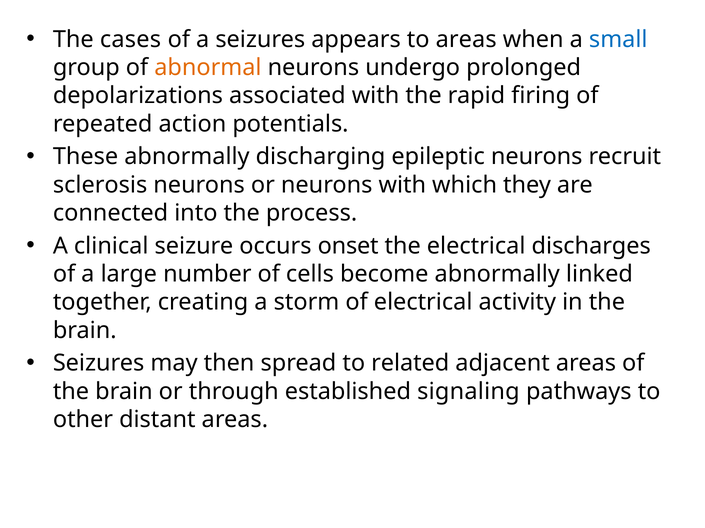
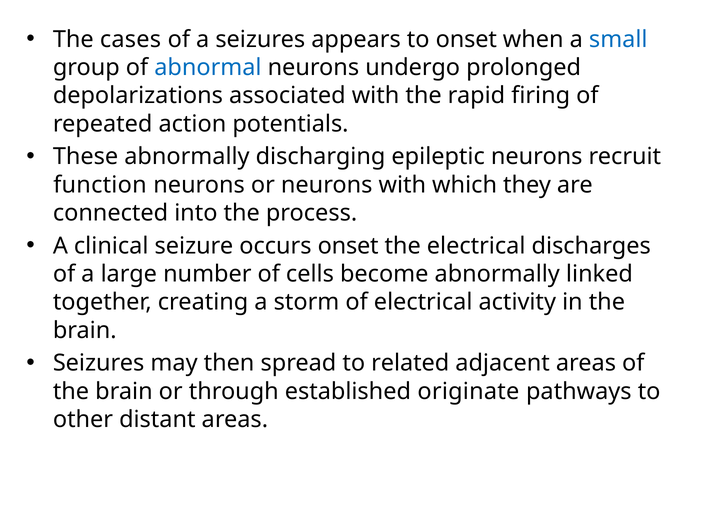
to areas: areas -> onset (466, 39)
abnormal colour: orange -> blue (208, 68)
sclerosis: sclerosis -> function (100, 185)
signaling: signaling -> originate (468, 392)
